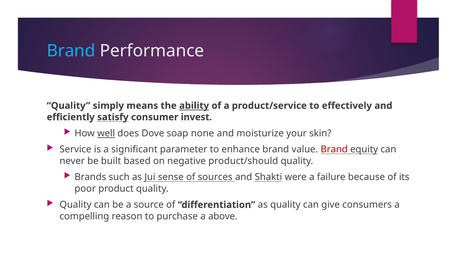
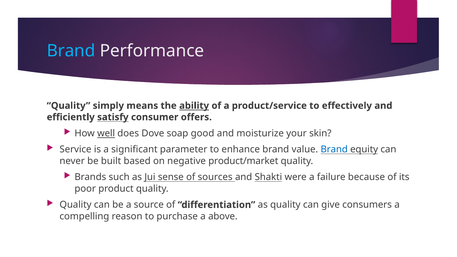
invest: invest -> offers (196, 117)
none: none -> good (203, 133)
Brand colour: red -> blue (334, 150)
product/should: product/should -> product/market (243, 161)
